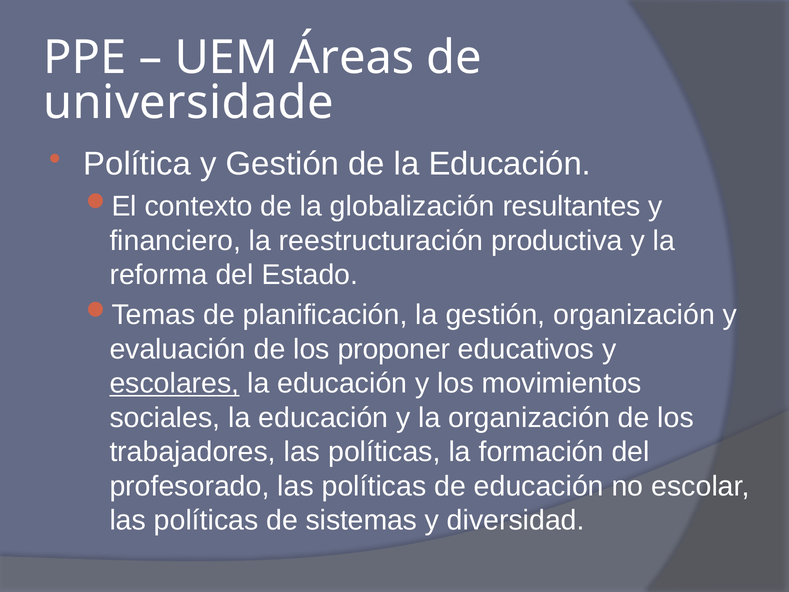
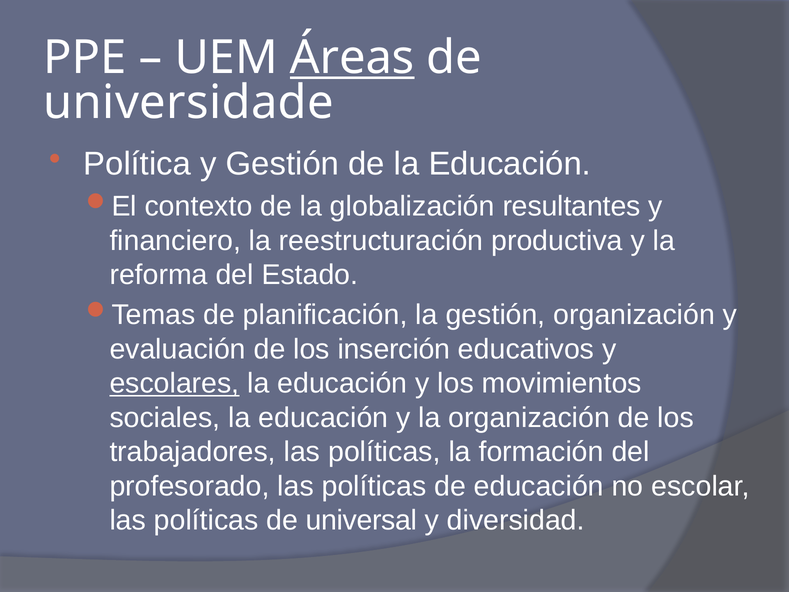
Áreas underline: none -> present (352, 57)
proponer: proponer -> inserción (394, 349)
sistemas: sistemas -> universal (361, 520)
